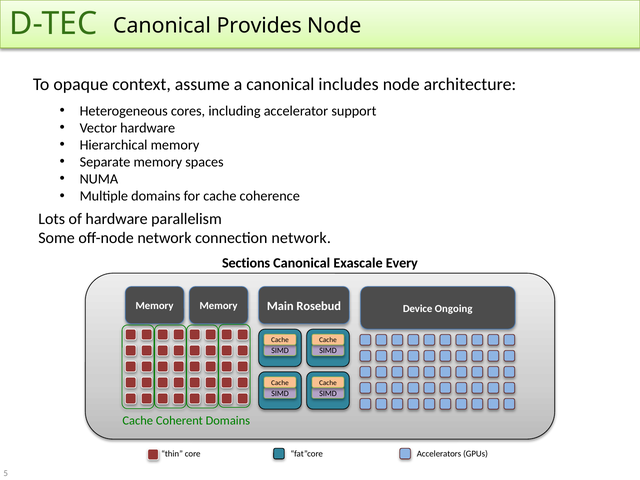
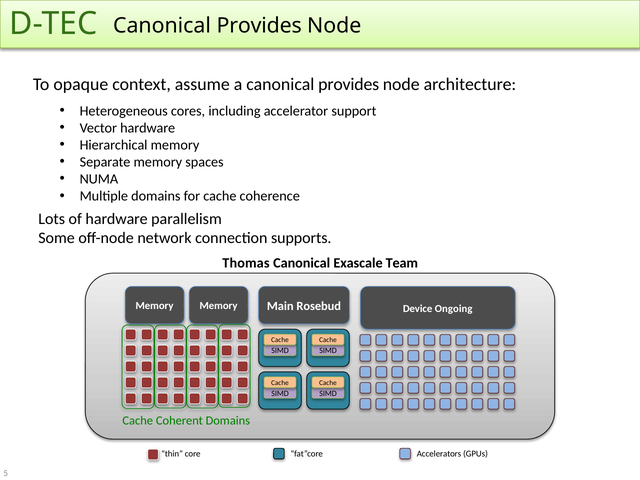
a canonical includes: includes -> provides (349, 84)
connection network: network -> supports (301, 238)
Sections: Sections -> Thomas (246, 263)
Every: Every -> Team (402, 263)
